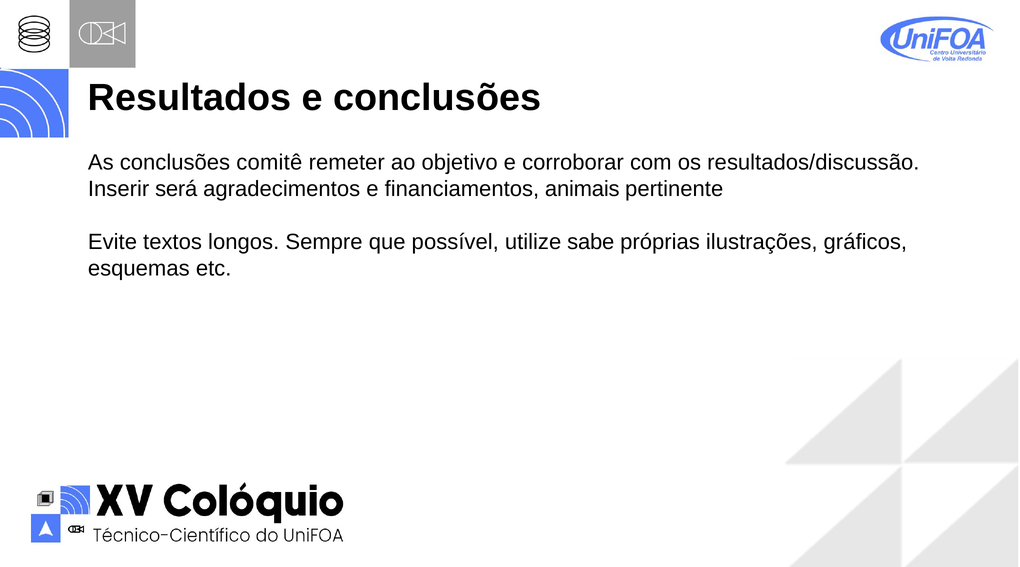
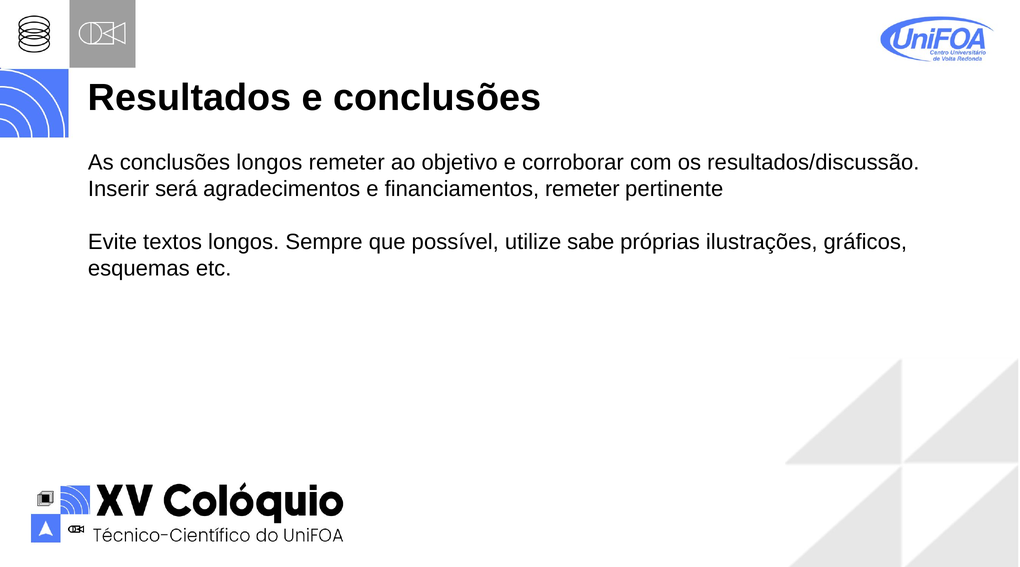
conclusões comitê: comitê -> longos (269, 162)
financiamentos animais: animais -> remeter (582, 189)
